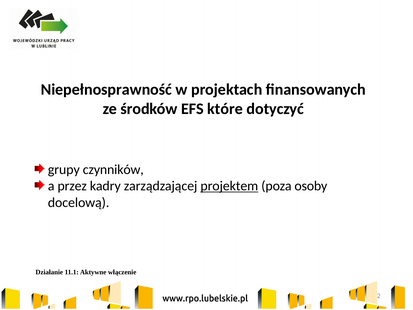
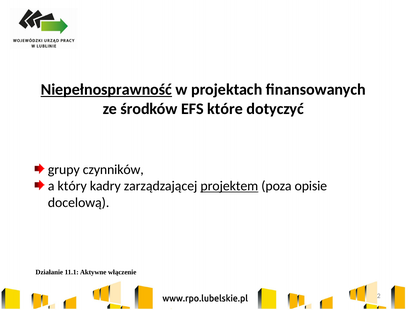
Niepełnosprawność underline: none -> present (106, 90)
przez: przez -> który (72, 186)
osoby: osoby -> opisie (311, 186)
